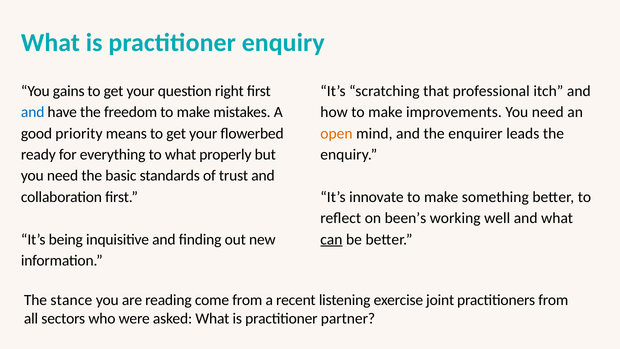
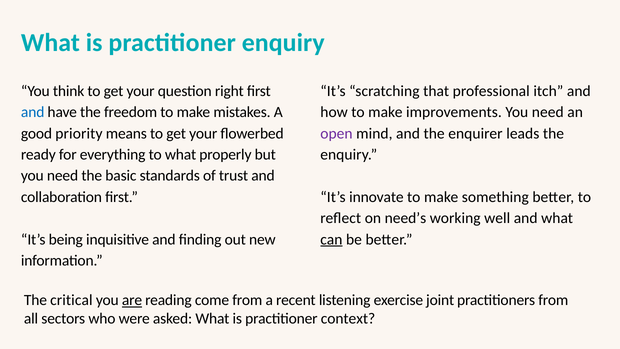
gains: gains -> think (69, 91)
open colour: orange -> purple (336, 133)
been’s: been’s -> need’s (405, 218)
stance: stance -> critical (71, 300)
are underline: none -> present (132, 300)
partner: partner -> context (348, 319)
